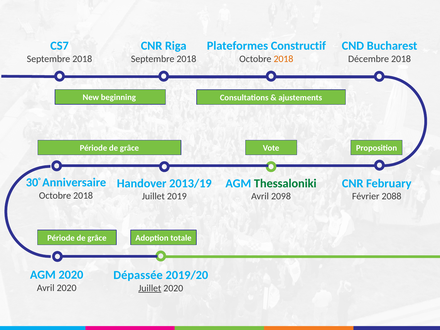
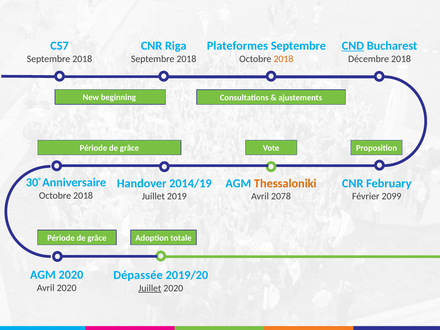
Plateformes Constructif: Constructif -> Septembre (298, 46)
CND underline: none -> present (353, 46)
2013/19: 2013/19 -> 2014/19 (190, 183)
Thessaloniki colour: green -> orange (285, 183)
2098: 2098 -> 2078 (281, 196)
2088: 2088 -> 2099 (392, 196)
